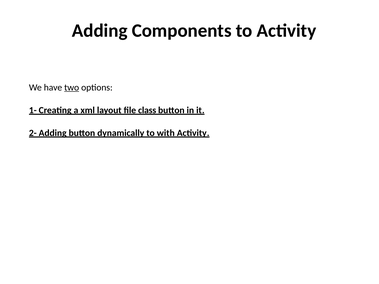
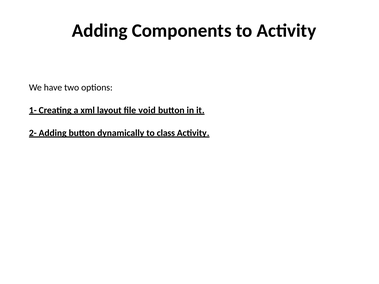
two underline: present -> none (72, 88)
class: class -> void (147, 110)
with: with -> class (166, 133)
